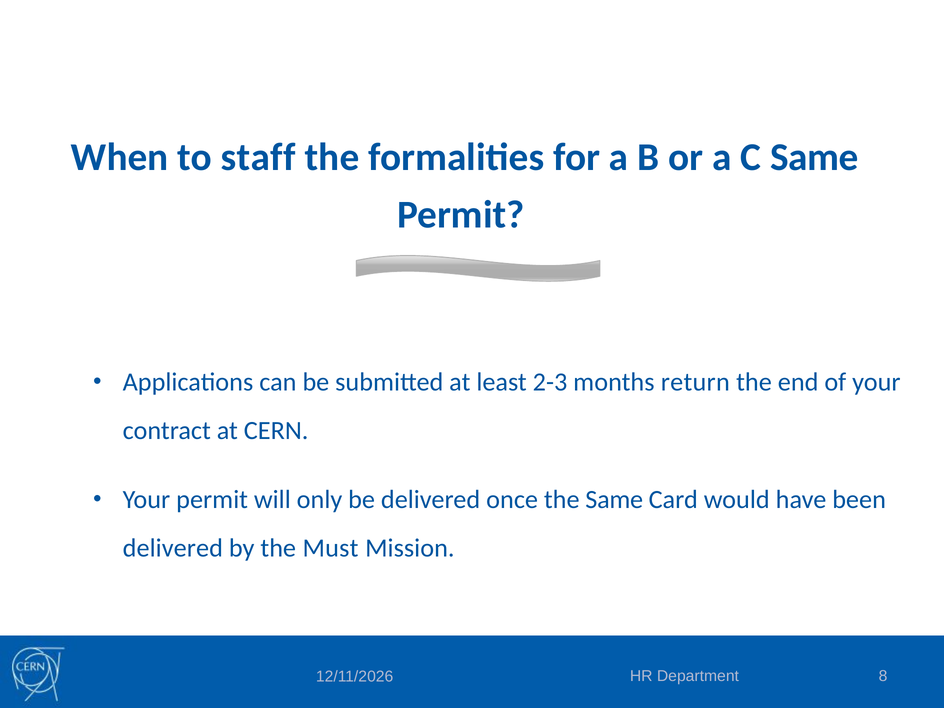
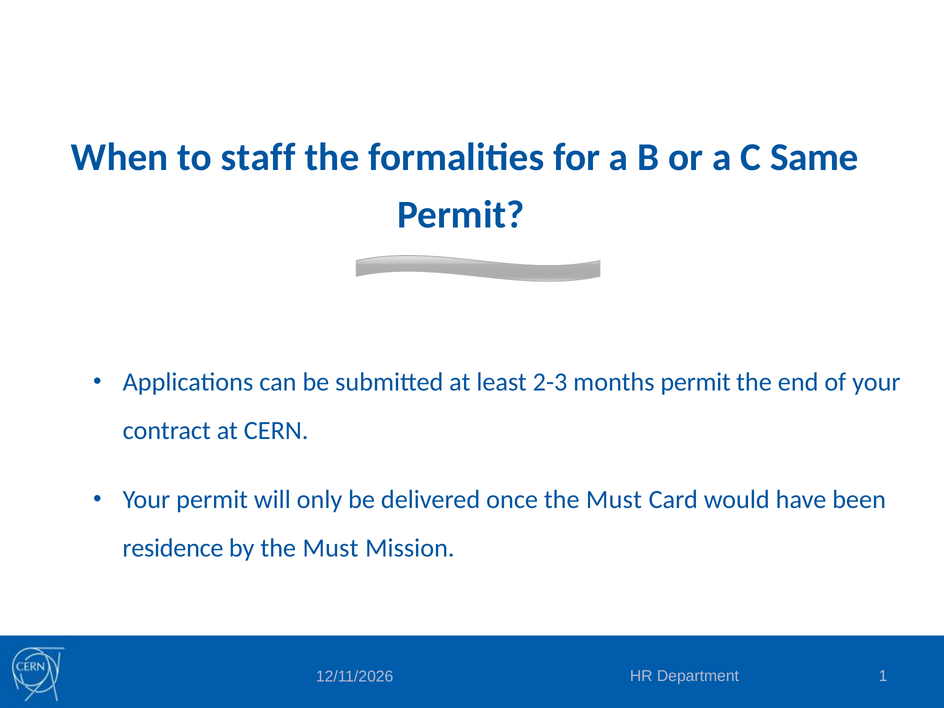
months return: return -> permit (696, 382)
once the Same: Same -> Must (614, 500)
delivered: delivered -> residence (173, 548)
8: 8 -> 1 (883, 676)
